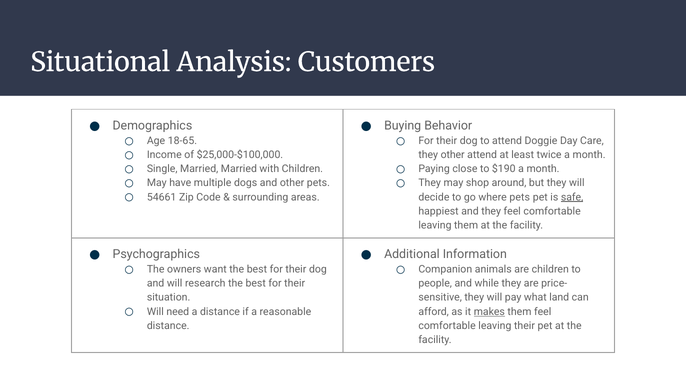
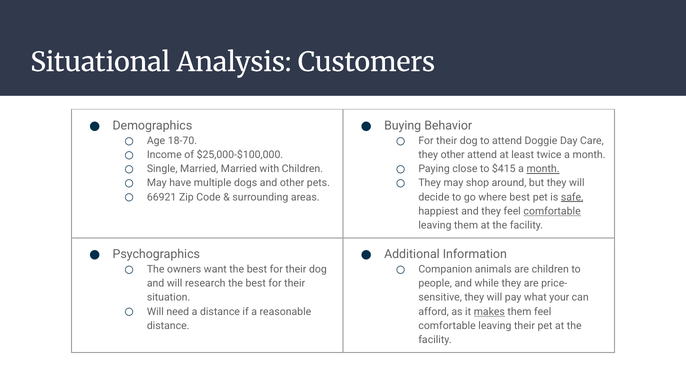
18-65: 18-65 -> 18-70 (182, 141)
$190: $190 -> $415 (504, 169)
month underline: none -> present (543, 169)
54661: 54661 -> 66921 (162, 197)
where pets: pets -> best (520, 197)
comfortable underline: none -> present (552, 211)
land: land -> your (559, 297)
